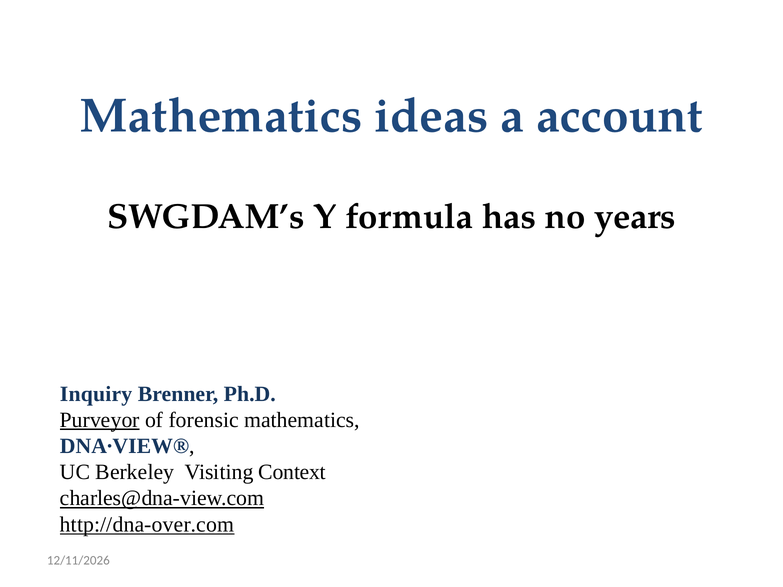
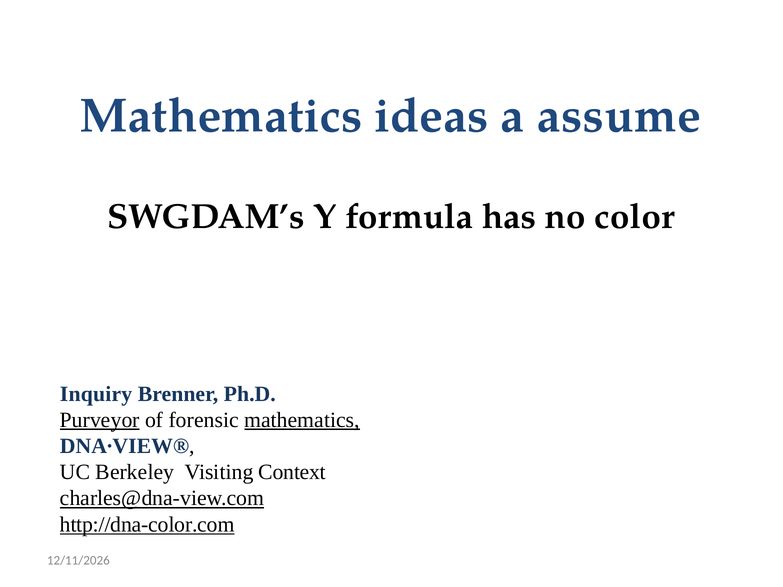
account: account -> assume (619, 116)
years: years -> color (635, 217)
mathematics underline: none -> present (302, 420)
http://dna-over.com: http://dna-over.com -> http://dna-color.com (147, 525)
